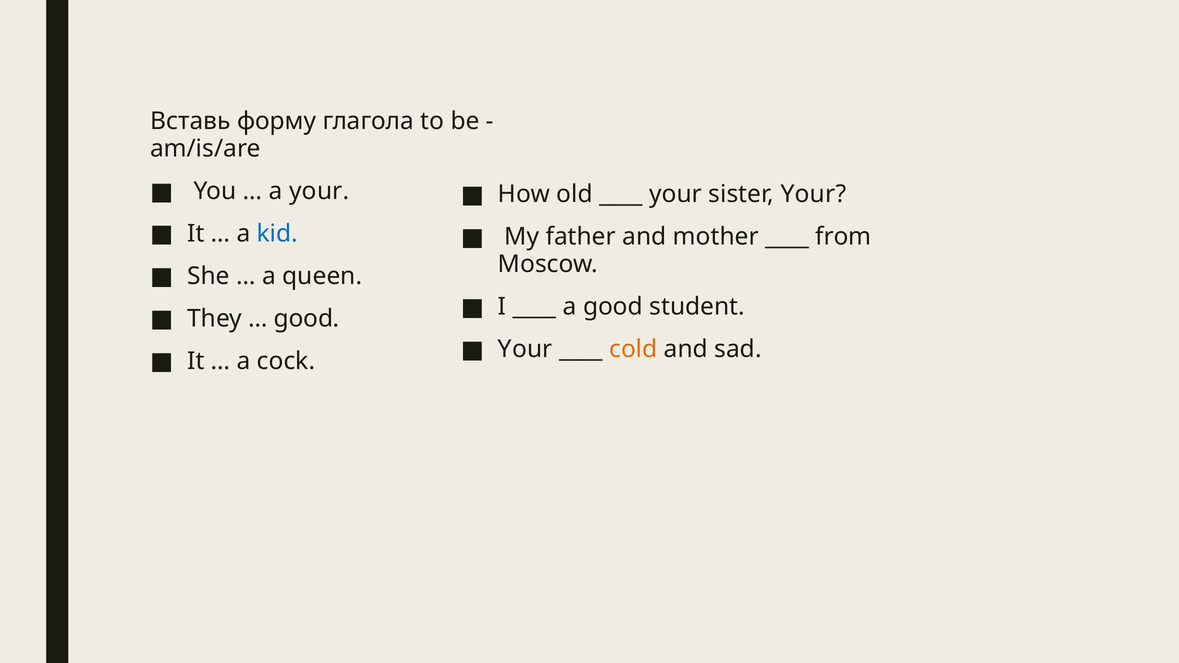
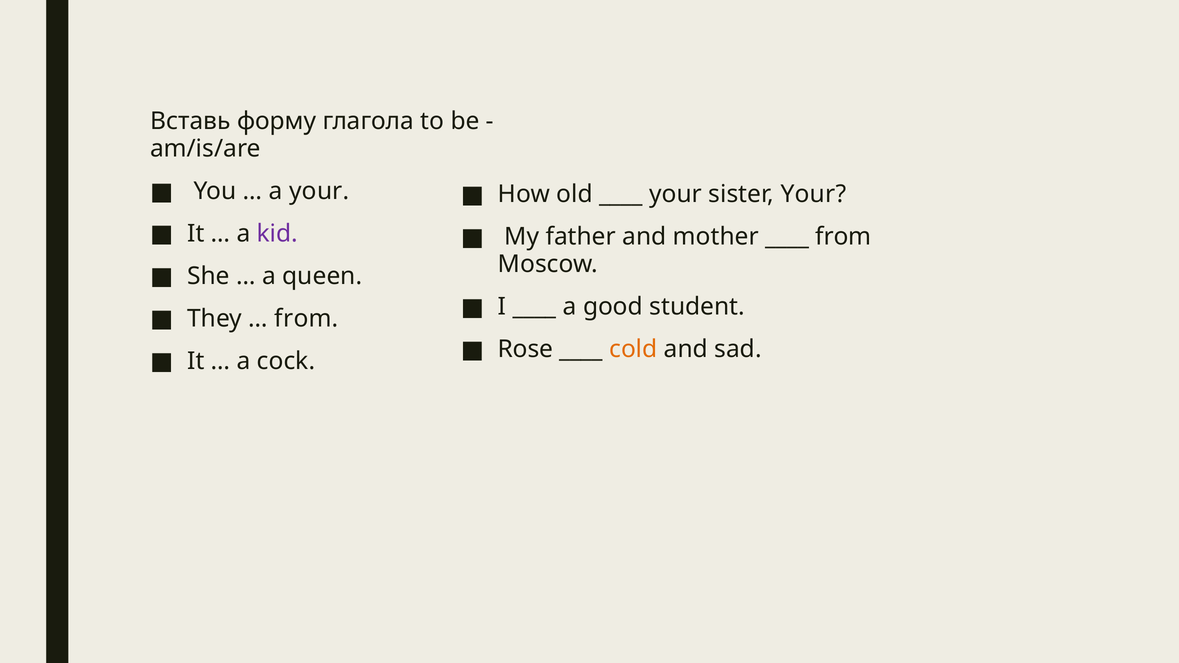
kid colour: blue -> purple (277, 234)
good: good -> from (306, 319)
Your: Your -> Rose (525, 349)
